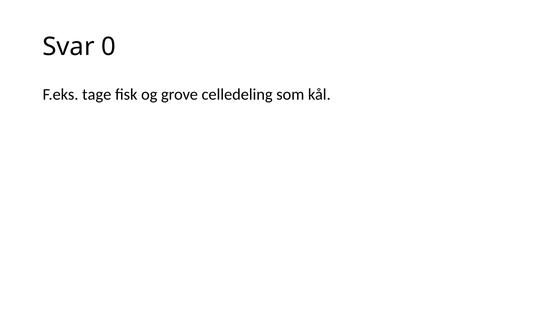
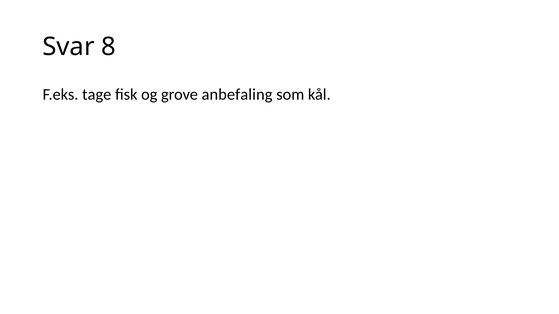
0: 0 -> 8 (109, 47)
celledeling: celledeling -> anbefaling (237, 95)
